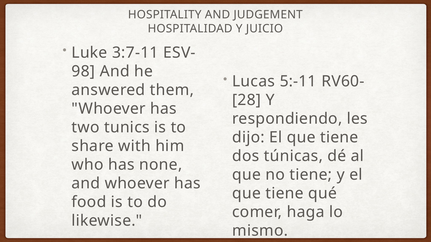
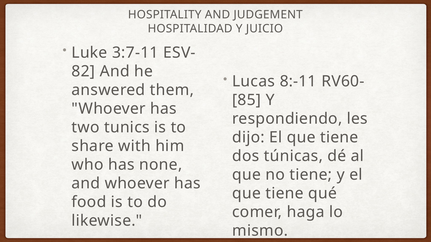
98: 98 -> 82 (83, 71)
5:-11: 5:-11 -> 8:-11 (298, 81)
28: 28 -> 85 (247, 100)
